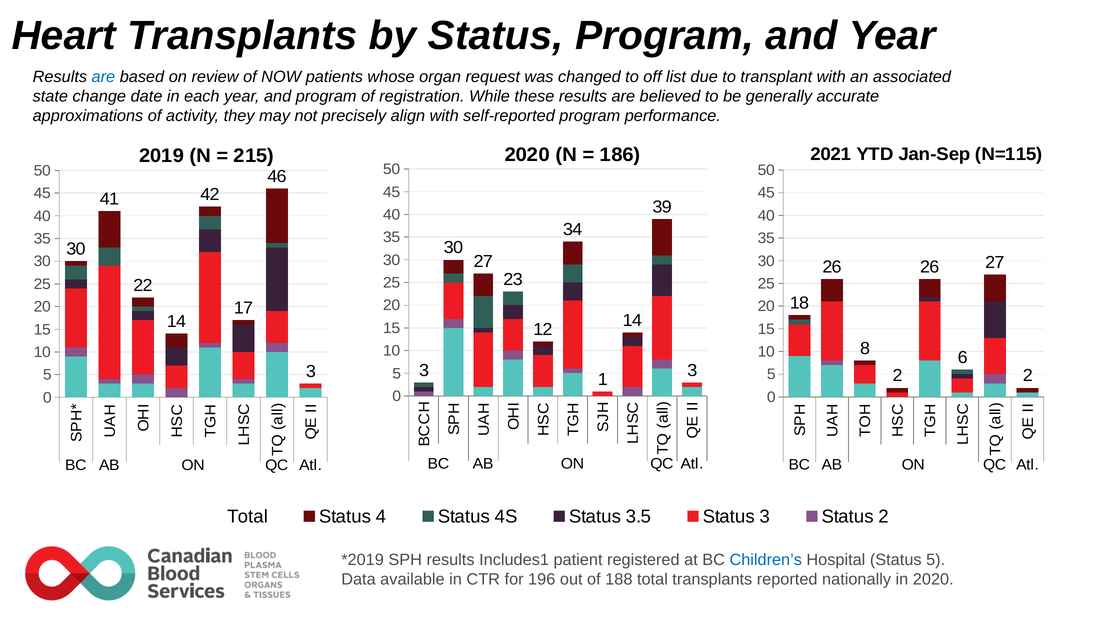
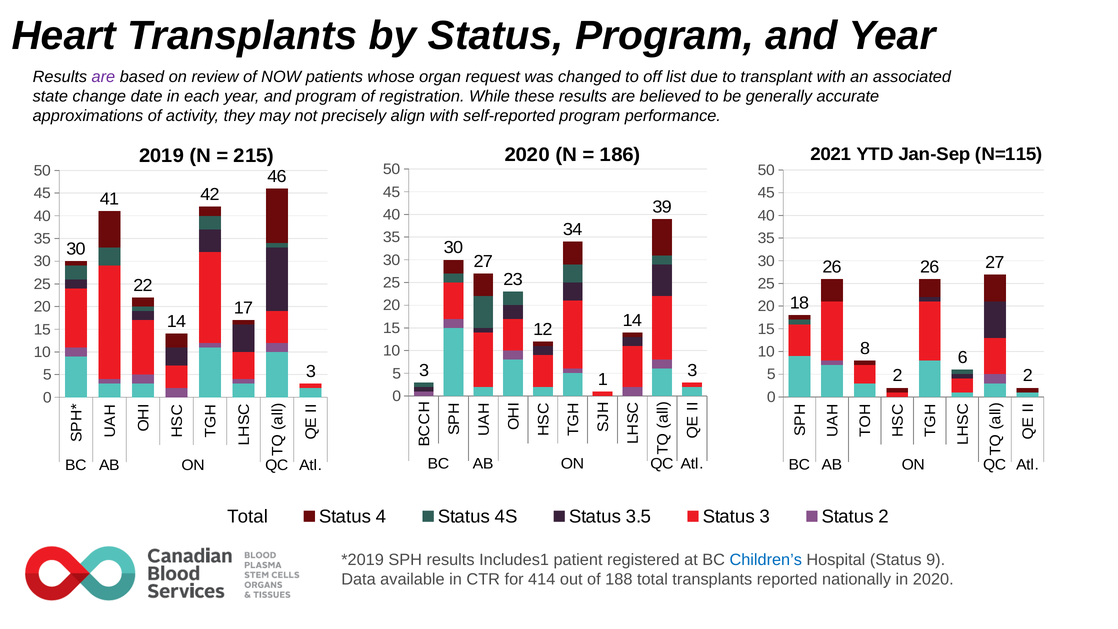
are colour: blue -> purple (103, 77)
Status 5: 5 -> 9 (936, 560)
196: 196 -> 414 (542, 579)
